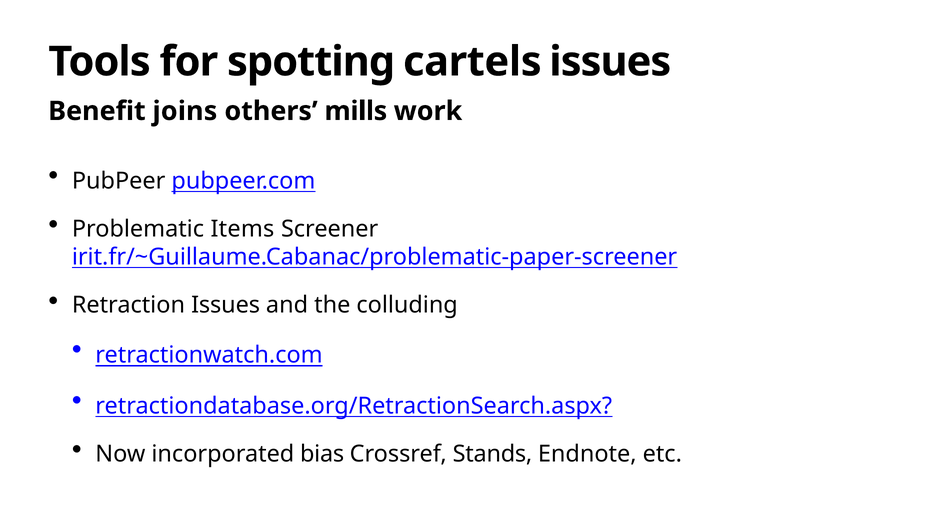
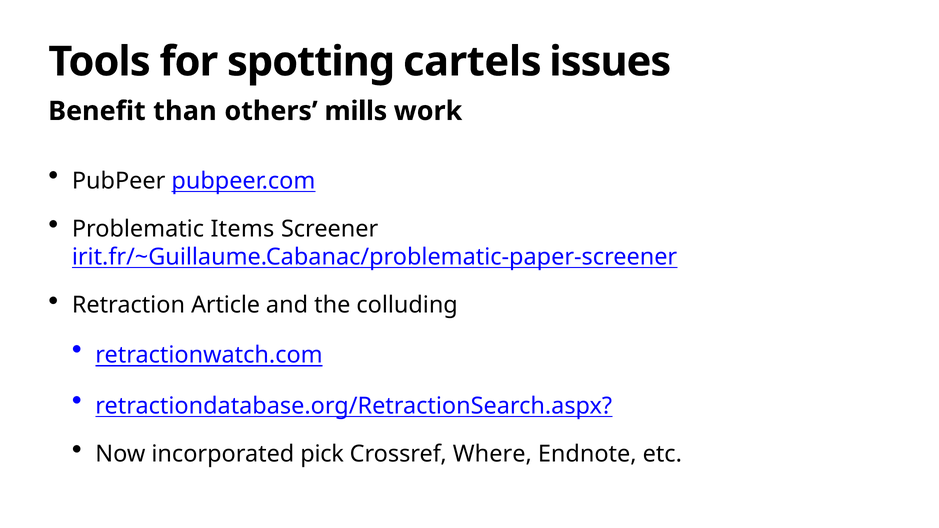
joins: joins -> than (185, 111)
Retraction Issues: Issues -> Article (226, 305)
bias: bias -> pick (322, 454)
Stands: Stands -> Where (492, 454)
